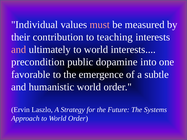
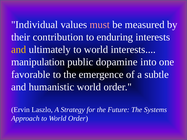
teaching: teaching -> enduring (115, 37)
and colour: pink -> yellow (19, 50)
precondition: precondition -> manipulation (38, 62)
